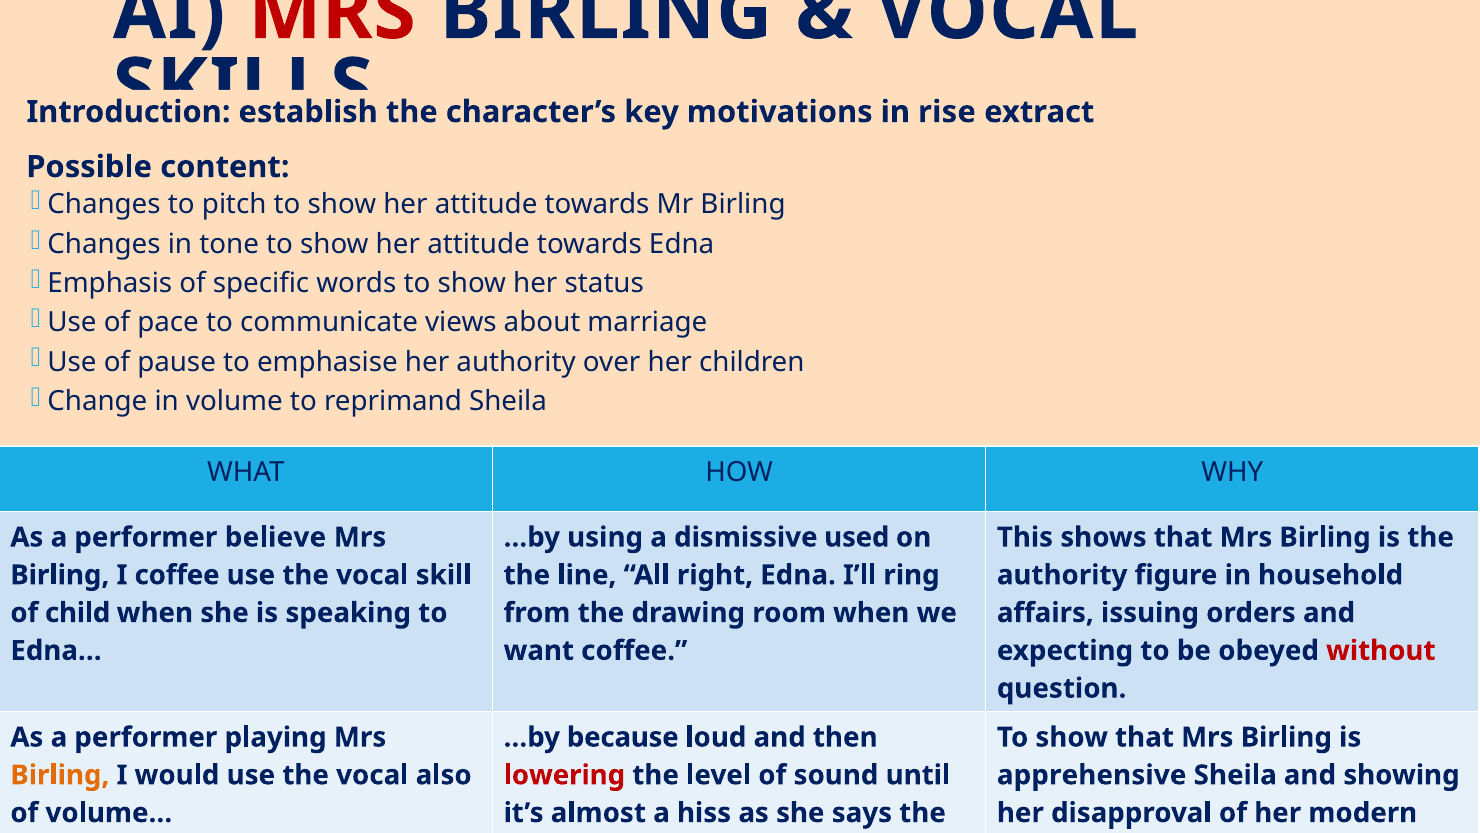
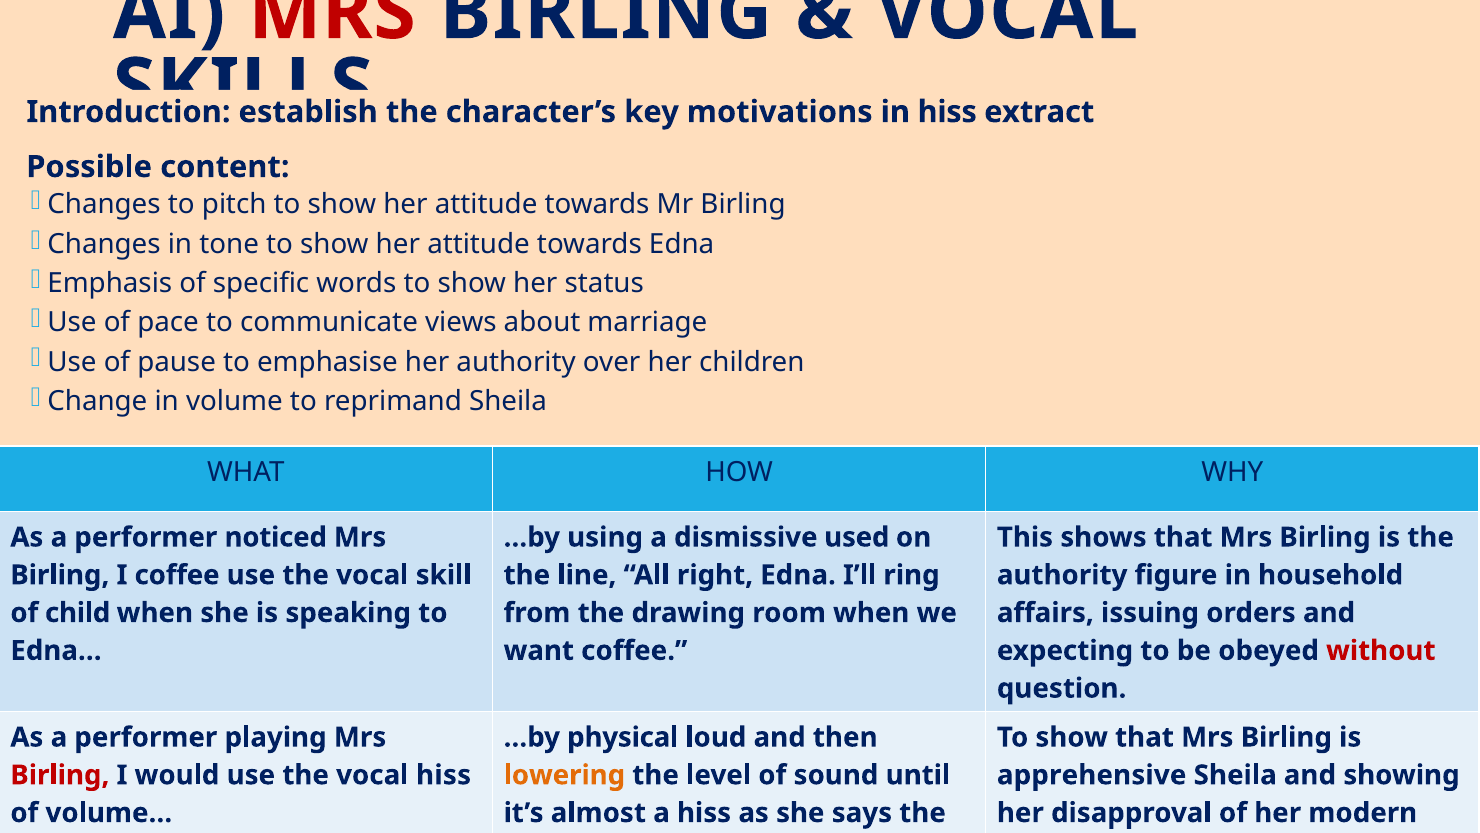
in rise: rise -> hiss (947, 112)
believe: believe -> noticed (276, 537)
because: because -> physical (623, 737)
Birling colour: orange -> red (60, 775)
vocal also: also -> hiss (444, 775)
lowering colour: red -> orange (564, 775)
